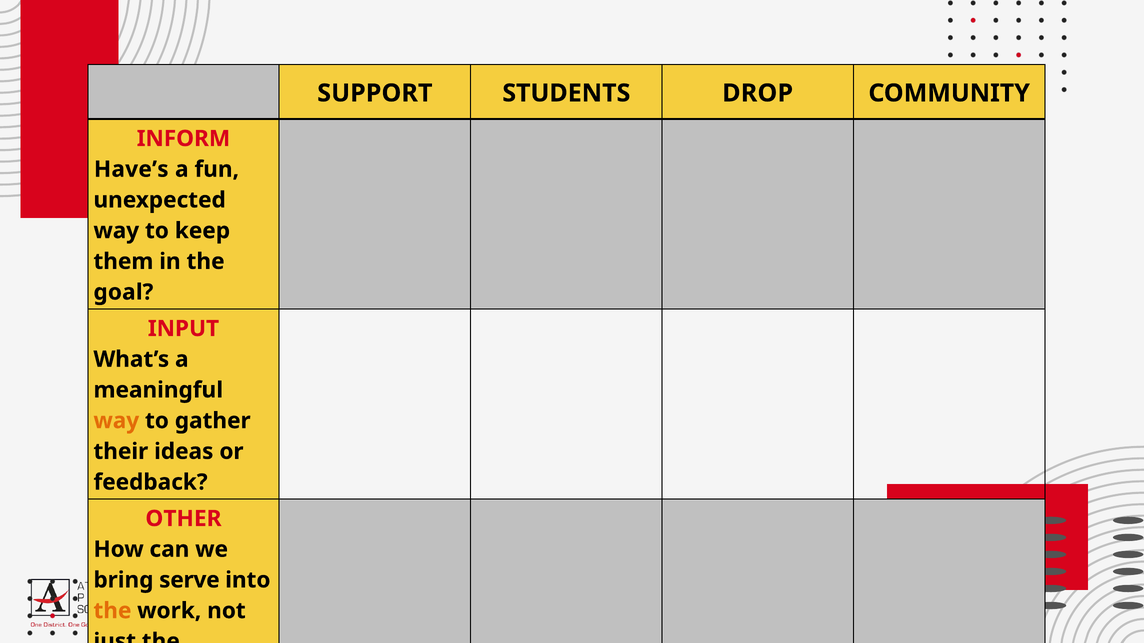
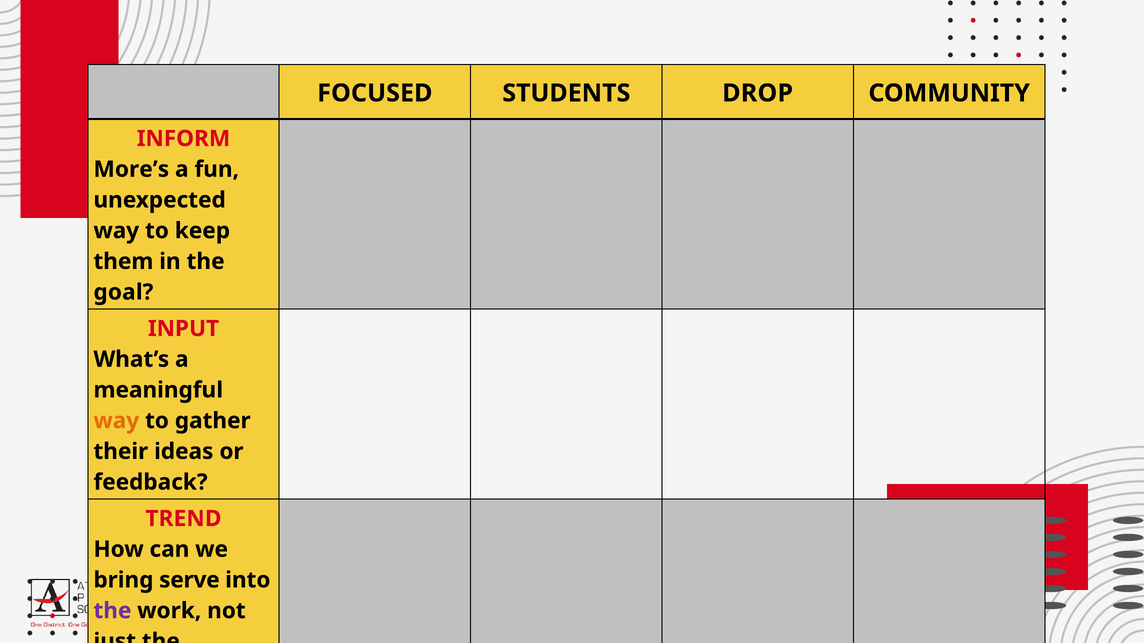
SUPPORT: SUPPORT -> FOCUSED (375, 93)
Have’s: Have’s -> More’s (131, 169)
OTHER: OTHER -> TREND (183, 519)
the colour: orange -> purple (112, 611)
